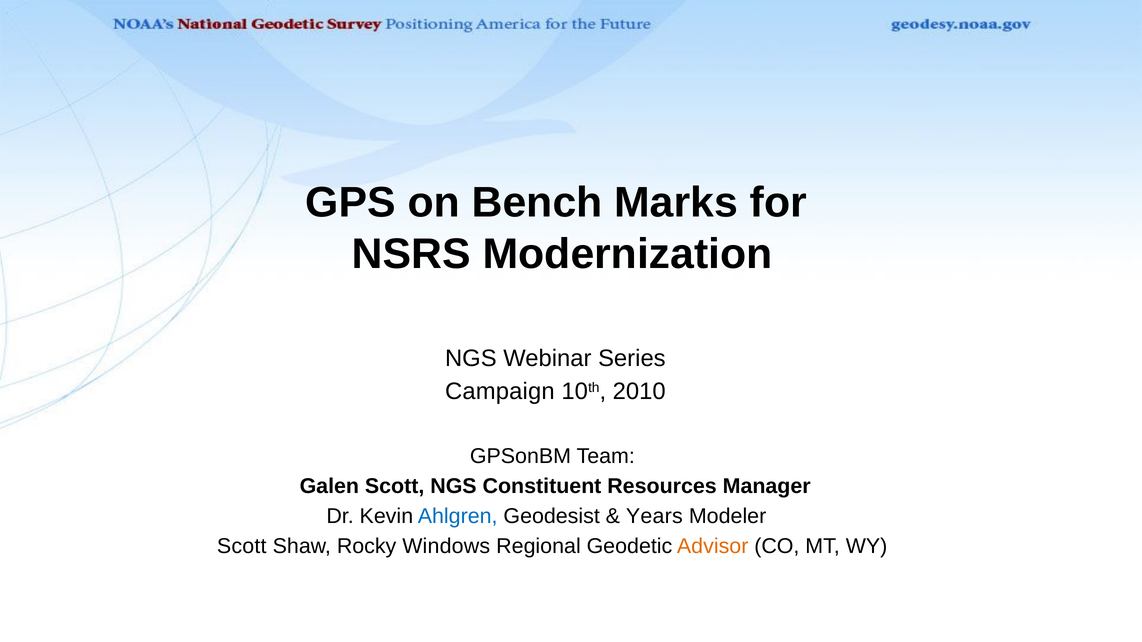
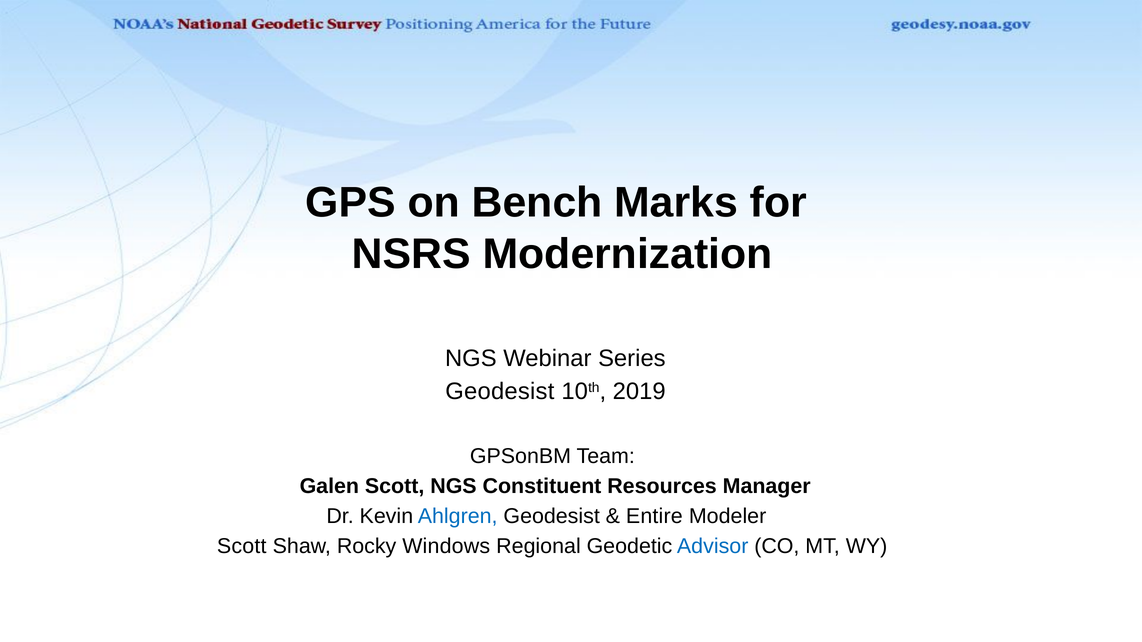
Campaign: Campaign -> Geodesist (500, 392)
2010: 2010 -> 2019 (639, 392)
Years: Years -> Entire (654, 516)
Advisor colour: orange -> blue (713, 546)
